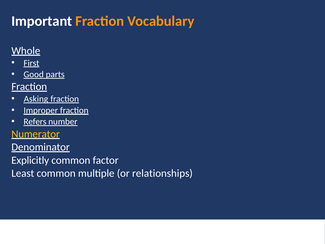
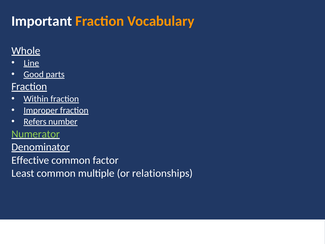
First: First -> Line (31, 63)
Asking: Asking -> Within (36, 99)
Numerator colour: yellow -> light green (36, 134)
Explicitly: Explicitly -> Effective (30, 160)
